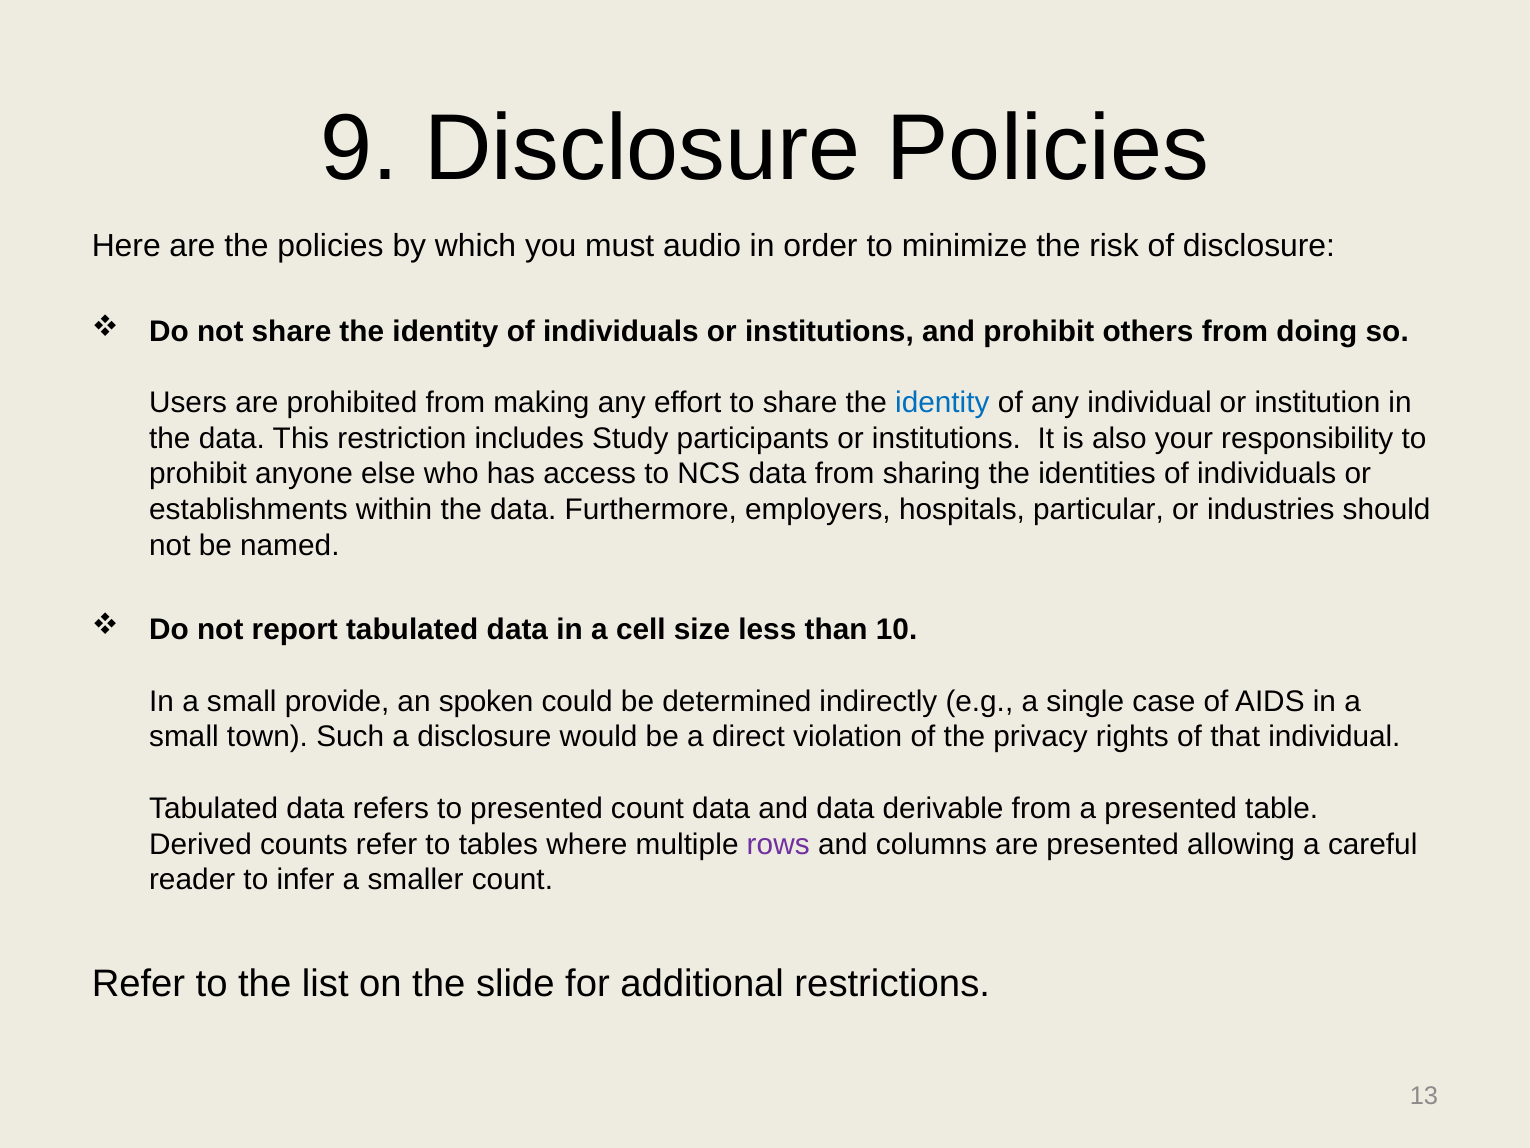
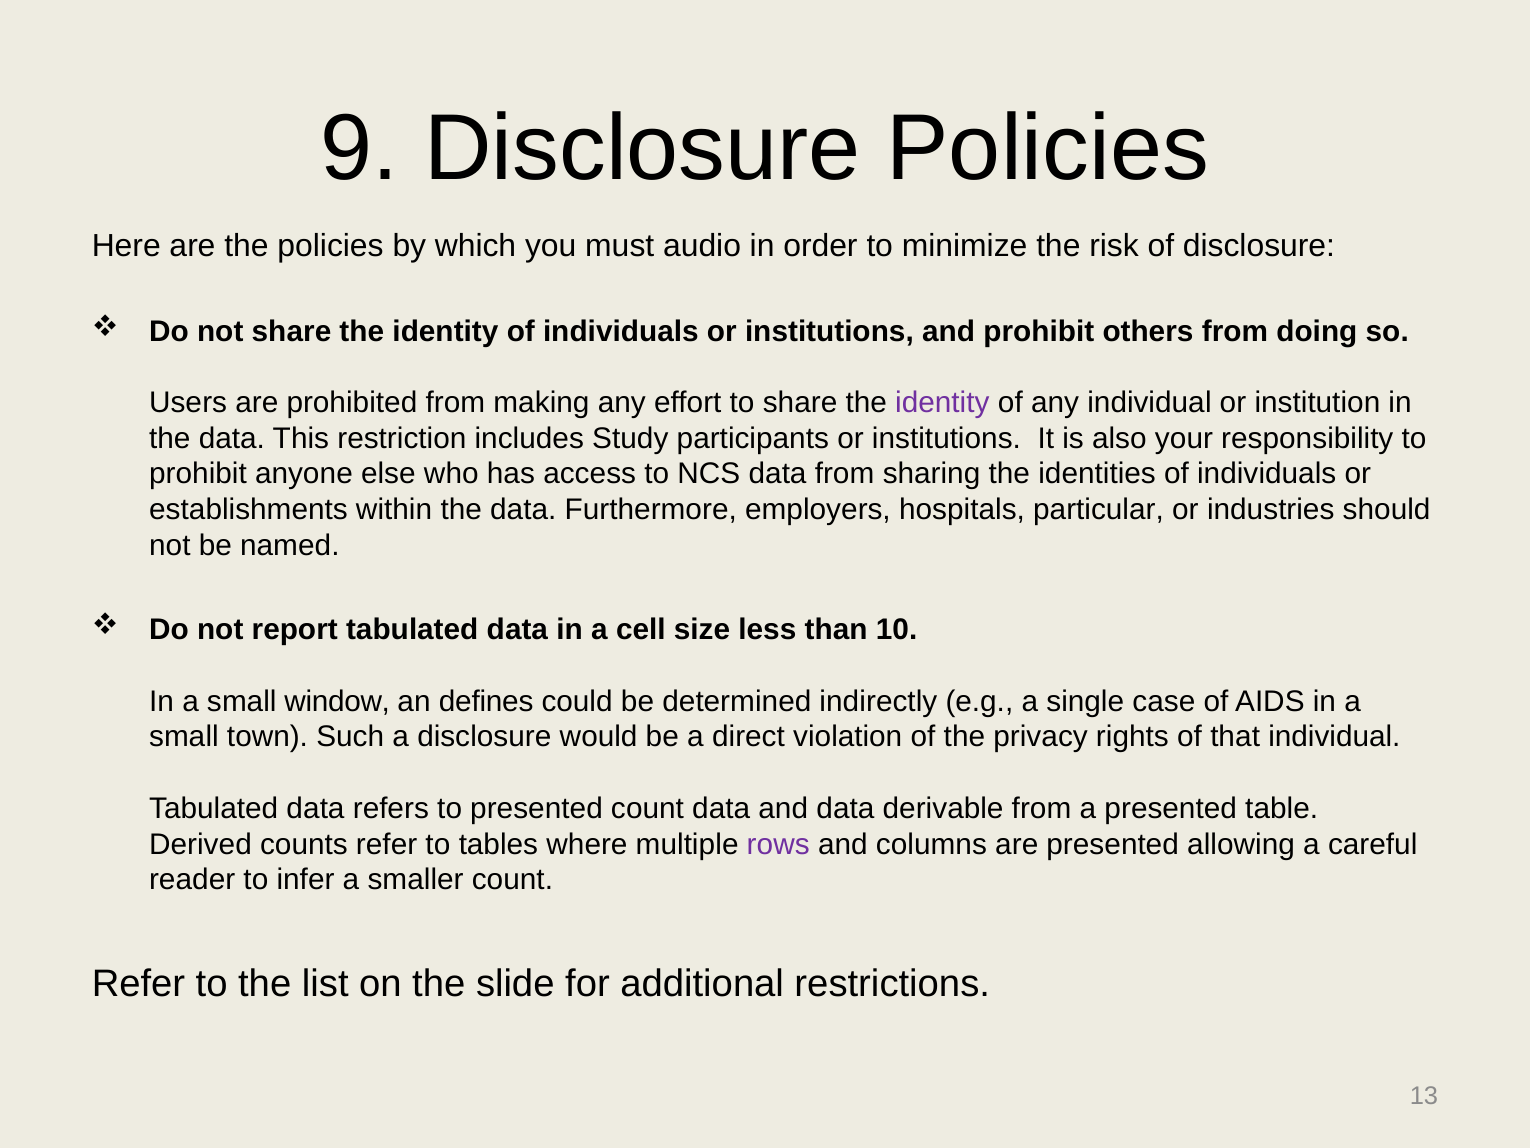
identity colour: blue -> purple (942, 402)
provide: provide -> window (337, 701)
spoken: spoken -> defines (486, 701)
